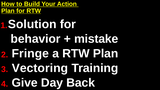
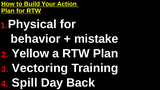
Solution: Solution -> Physical (32, 24)
Fringe: Fringe -> Yellow (30, 53)
Give: Give -> Spill (25, 83)
